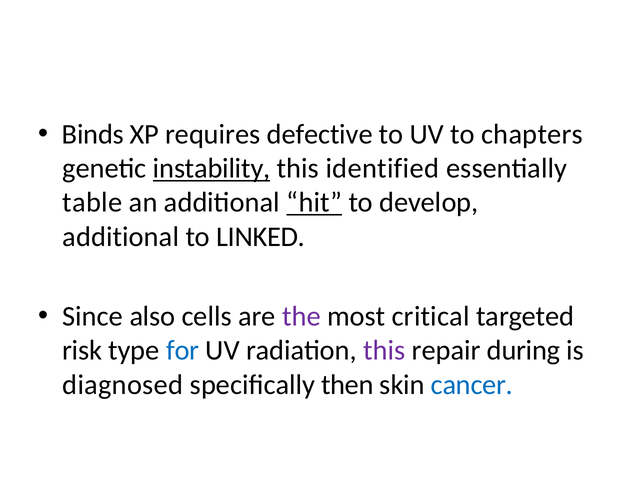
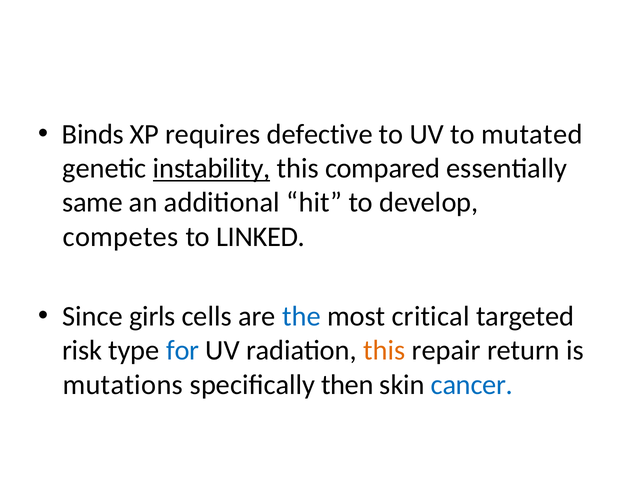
chapters: chapters -> mutated (532, 134)
identified: identified -> compared (383, 168)
table: table -> same (93, 203)
hit underline: present -> none (314, 203)
additional: additional -> competes (121, 237)
also: also -> girls (152, 316)
the colour: purple -> blue (301, 316)
this colour: purple -> orange (385, 350)
during: during -> return (523, 350)
diagnosed: diagnosed -> mutations (123, 385)
